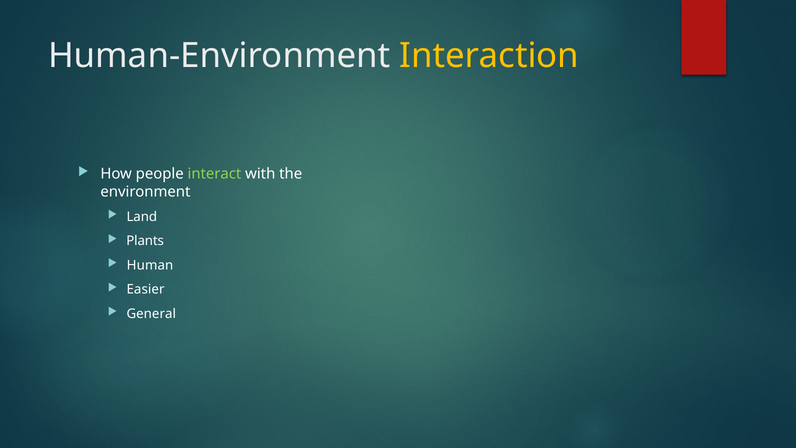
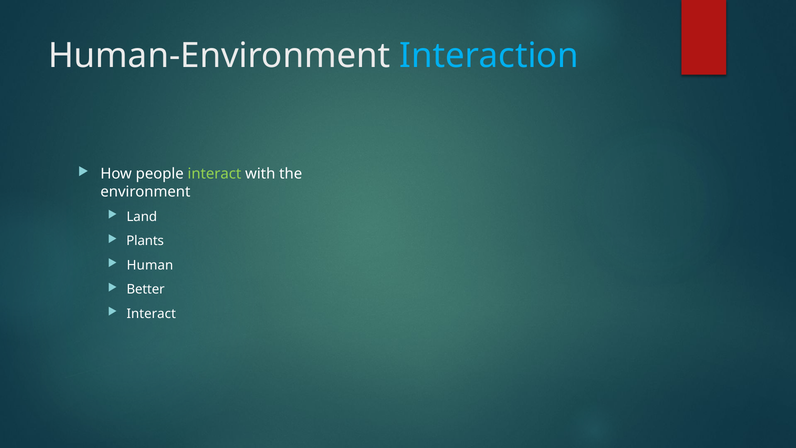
Interaction colour: yellow -> light blue (489, 56)
Easier: Easier -> Better (146, 289)
General: General -> Interact (151, 314)
